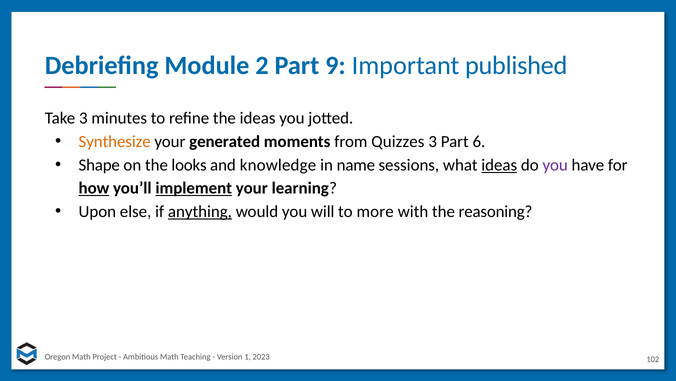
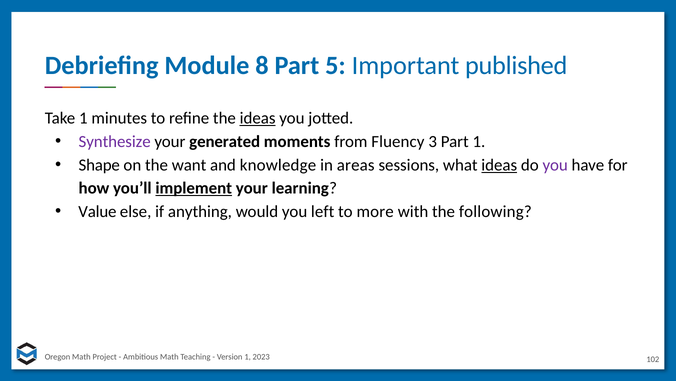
2: 2 -> 8 (262, 65)
9: 9 -> 5 (335, 65)
Take 3: 3 -> 1 (83, 118)
ideas underline: none -> present (258, 118)
Synthesize colour: orange -> purple (115, 141)
Quizzes: Quizzes -> Fluency (398, 141)
Part 6: 6 -> 1 (479, 141)
looks: looks -> want (189, 165)
name: name -> areas (356, 165)
how underline: present -> none (94, 188)
Upon: Upon -> Value (97, 211)
anything underline: present -> none (200, 211)
will: will -> left (323, 211)
reasoning: reasoning -> following (495, 211)
